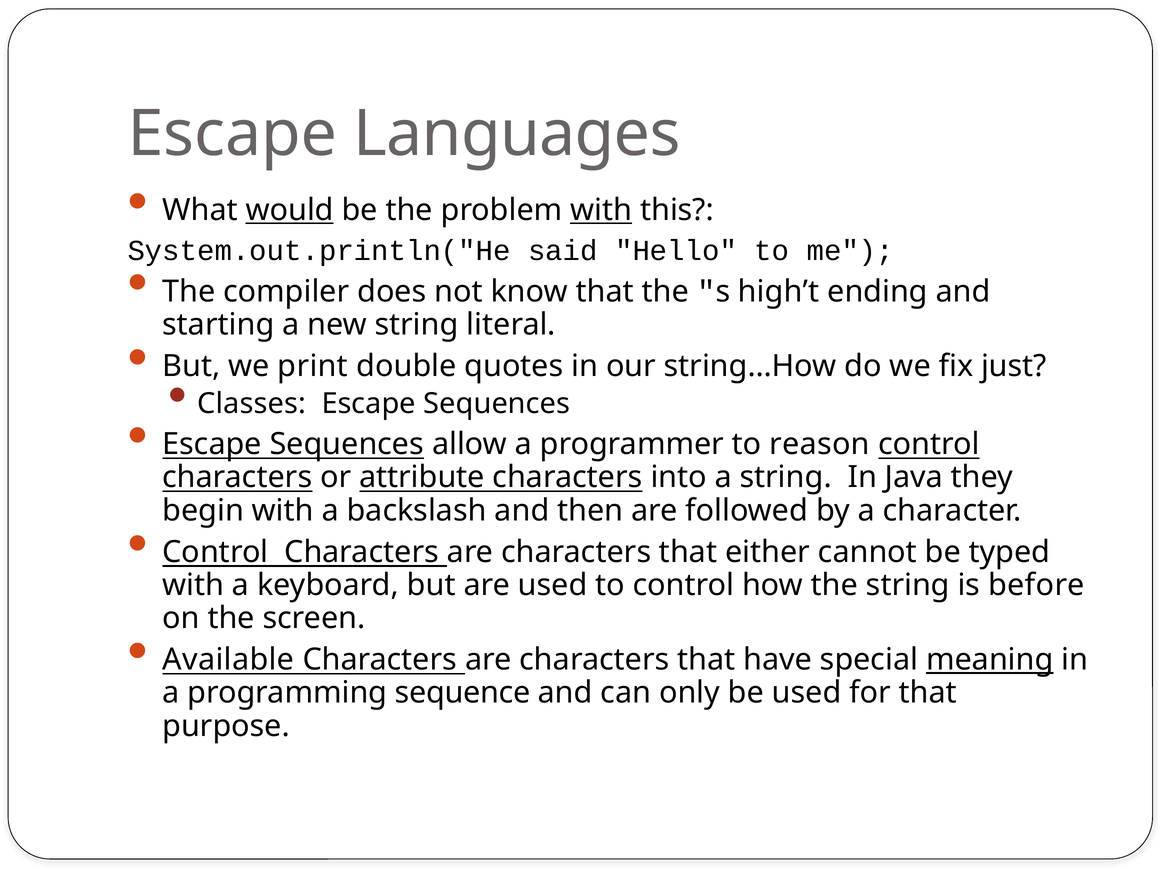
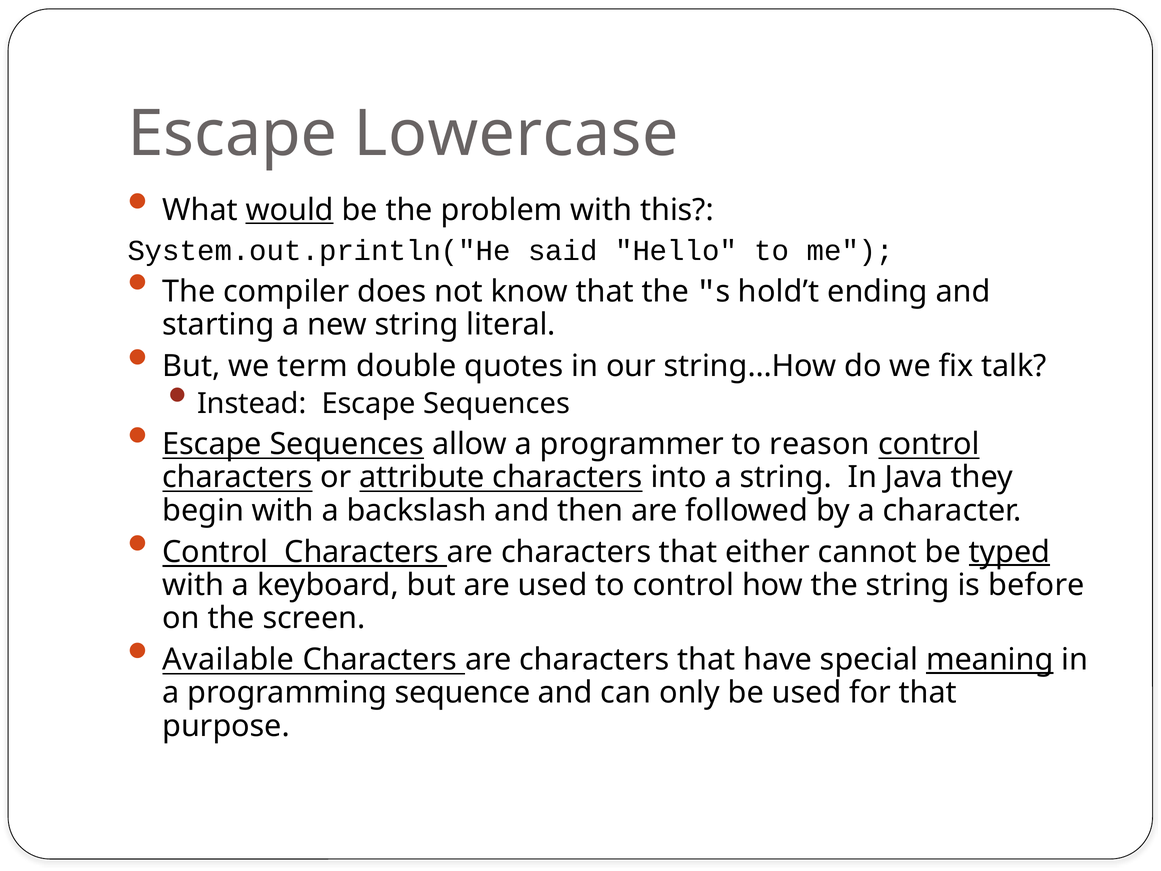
Languages: Languages -> Lowercase (516, 134)
with underline: present -> none (601, 210)
high’t: high’t -> hold’t (779, 291)
print: print -> term (313, 366)
just: just -> talk (1014, 366)
Classes: Classes -> Instead (252, 403)
typed underline: none -> present (1010, 552)
